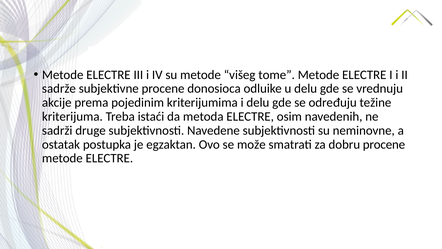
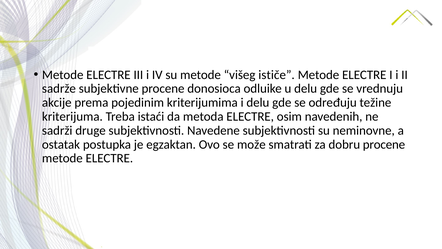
tome: tome -> ističe (277, 75)
